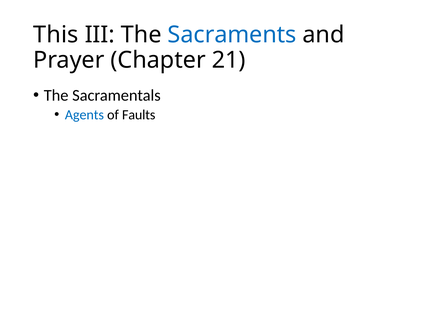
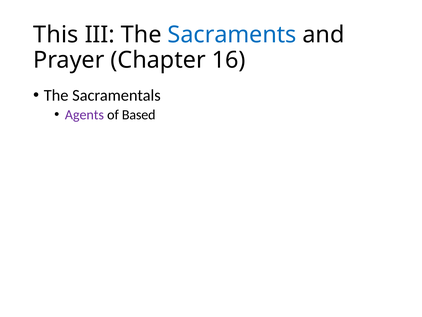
21: 21 -> 16 (229, 60)
Agents colour: blue -> purple (84, 115)
Faults: Faults -> Based (139, 115)
